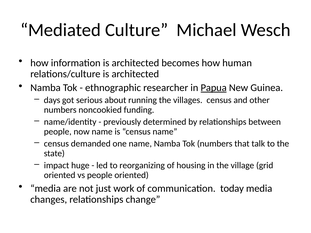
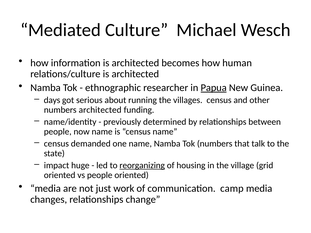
numbers noncookied: noncookied -> architected (100, 110)
reorganizing underline: none -> present (142, 166)
today: today -> camp (232, 189)
